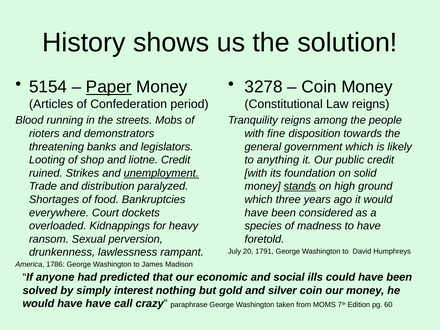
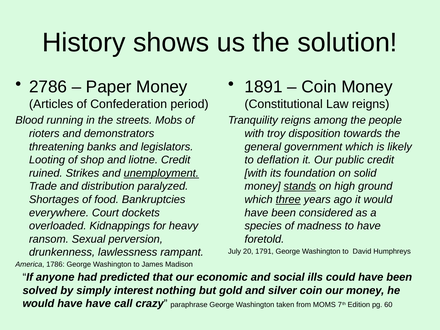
5154: 5154 -> 2786 (48, 87)
Paper underline: present -> none (109, 87)
3278: 3278 -> 1891 (264, 87)
fine: fine -> troy (276, 134)
anything: anything -> deflation (278, 160)
three underline: none -> present (288, 200)
